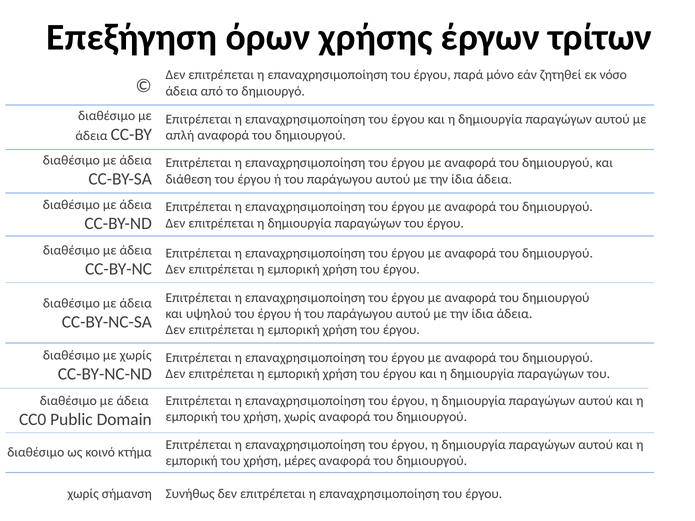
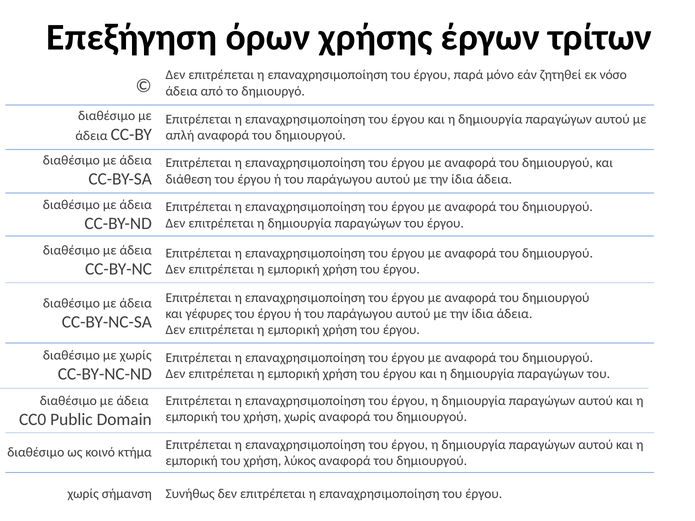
υψηλού: υψηλού -> γέφυρες (209, 314)
μέρες: μέρες -> λύκος (300, 461)
